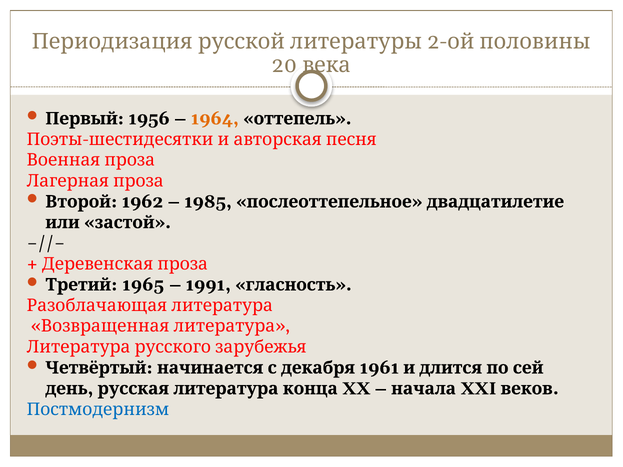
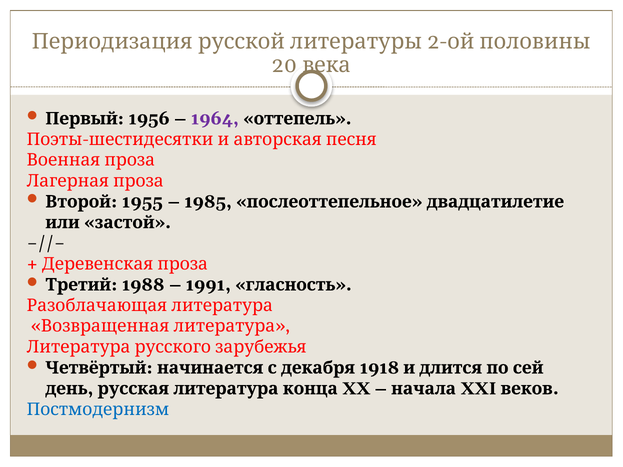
1964 colour: orange -> purple (215, 119)
1962: 1962 -> 1955 (142, 202)
1965: 1965 -> 1988 (143, 285)
1961: 1961 -> 1918 (379, 368)
